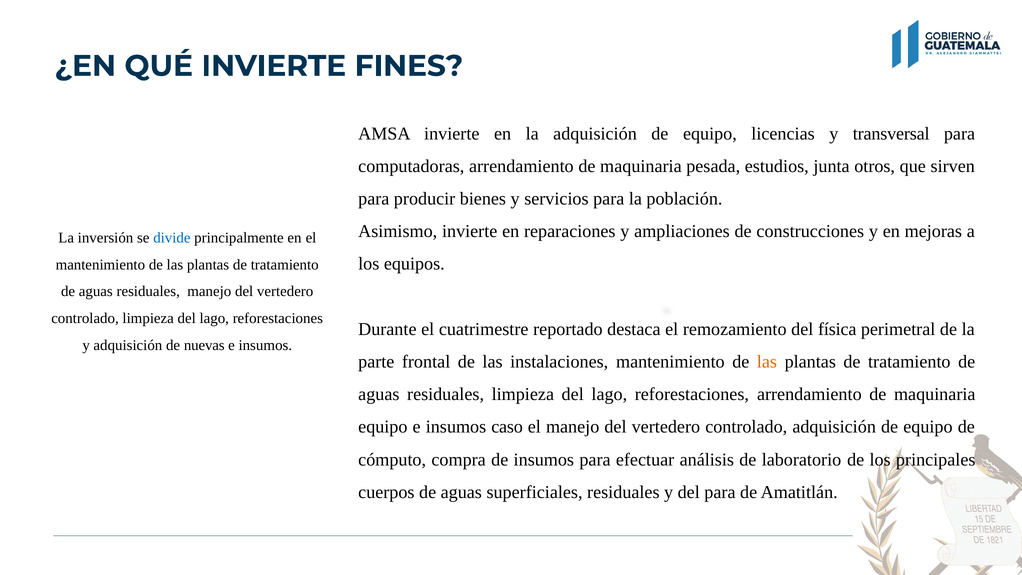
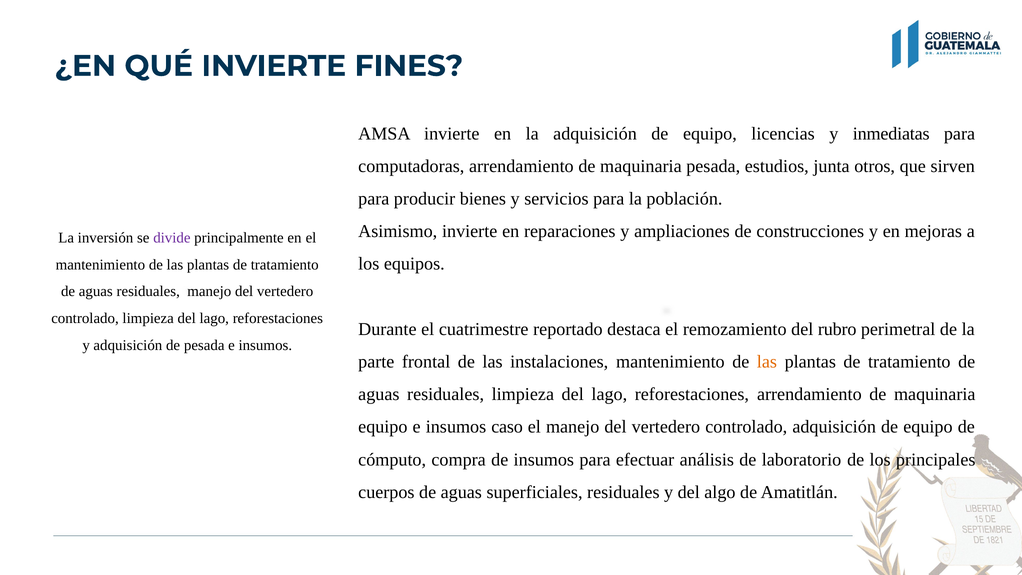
transversal: transversal -> inmediatas (891, 134)
divide colour: blue -> purple (172, 238)
física: física -> rubro (837, 329)
de nuevas: nuevas -> pesada (204, 345)
del para: para -> algo (720, 492)
